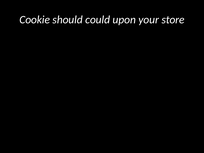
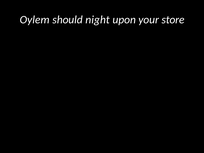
Cookie: Cookie -> Oylem (35, 20)
could: could -> night (98, 20)
